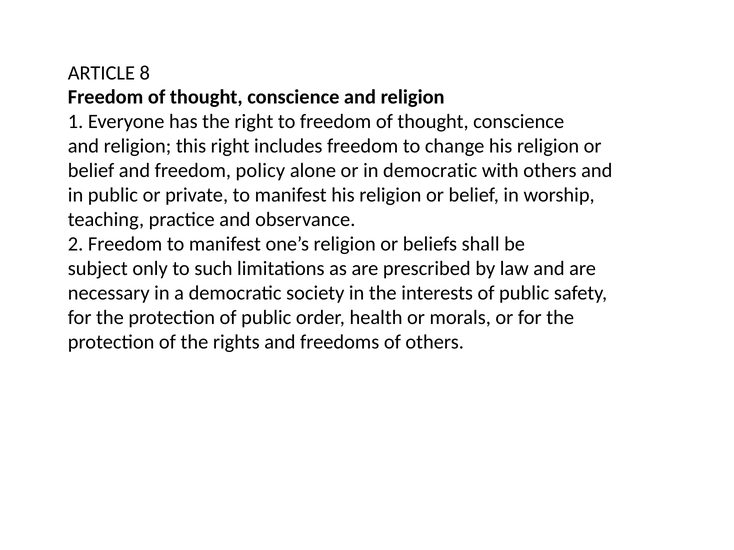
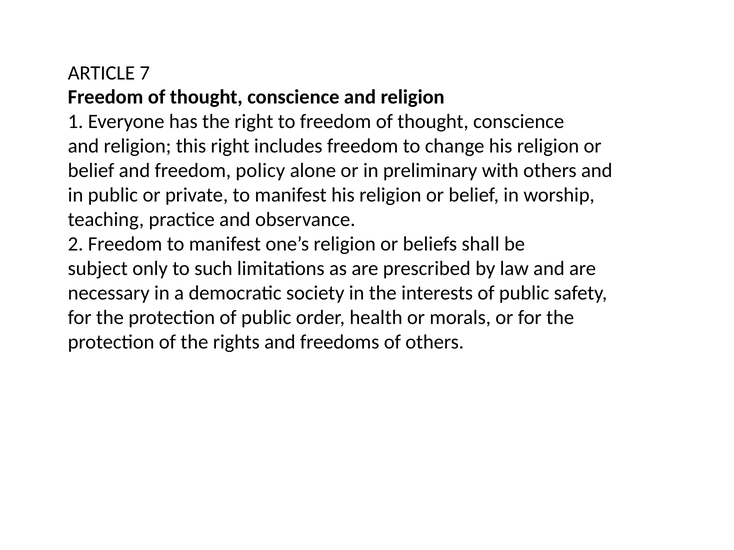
8: 8 -> 7 (145, 73)
in democratic: democratic -> preliminary (430, 171)
